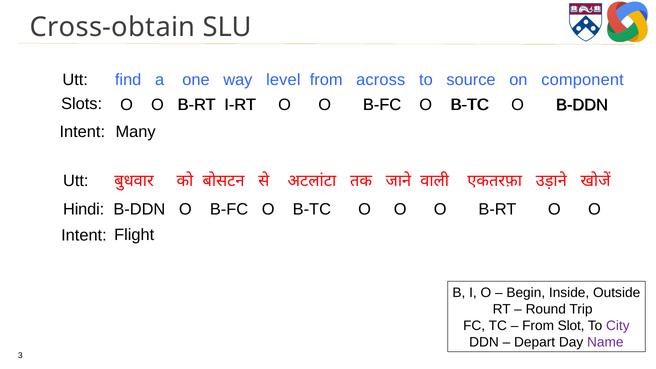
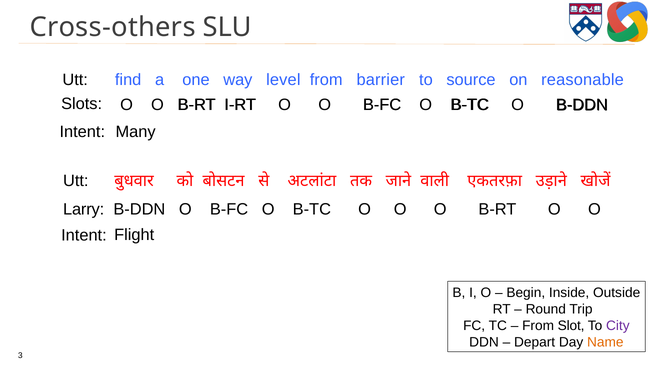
Cross-obtain: Cross-obtain -> Cross-others (113, 27)
across: across -> barrier (381, 80)
component: component -> reasonable (583, 80)
Hindi: Hindi -> Larry (84, 209)
Name colour: purple -> orange (605, 342)
